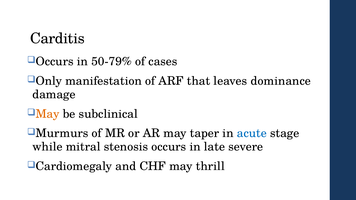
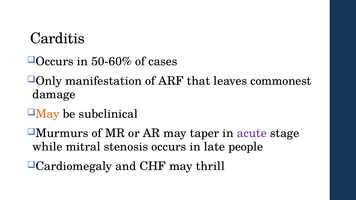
50-79%: 50-79% -> 50-60% (112, 62)
dominance: dominance -> commonest (281, 81)
acute colour: blue -> purple (252, 133)
severe: severe -> people (246, 147)
